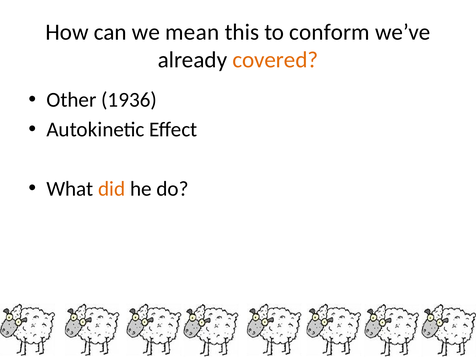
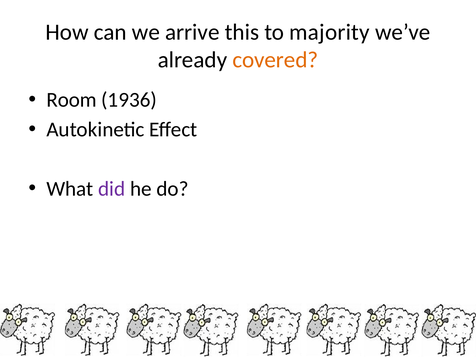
mean: mean -> arrive (192, 32)
conform: conform -> majority (329, 32)
Other: Other -> Room (72, 100)
did colour: orange -> purple (112, 189)
